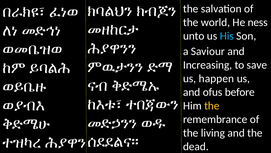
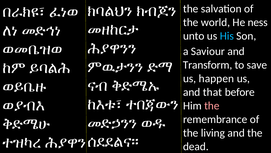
Increasing: Increasing -> Transform (208, 65)
ofus: ofus -> that (212, 92)
the colour: yellow -> pink (212, 105)
